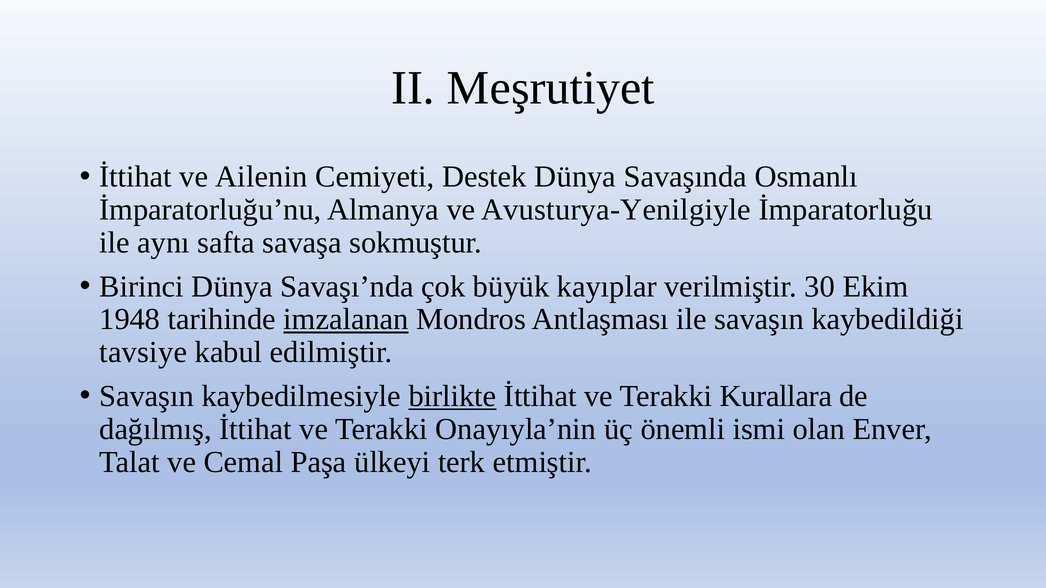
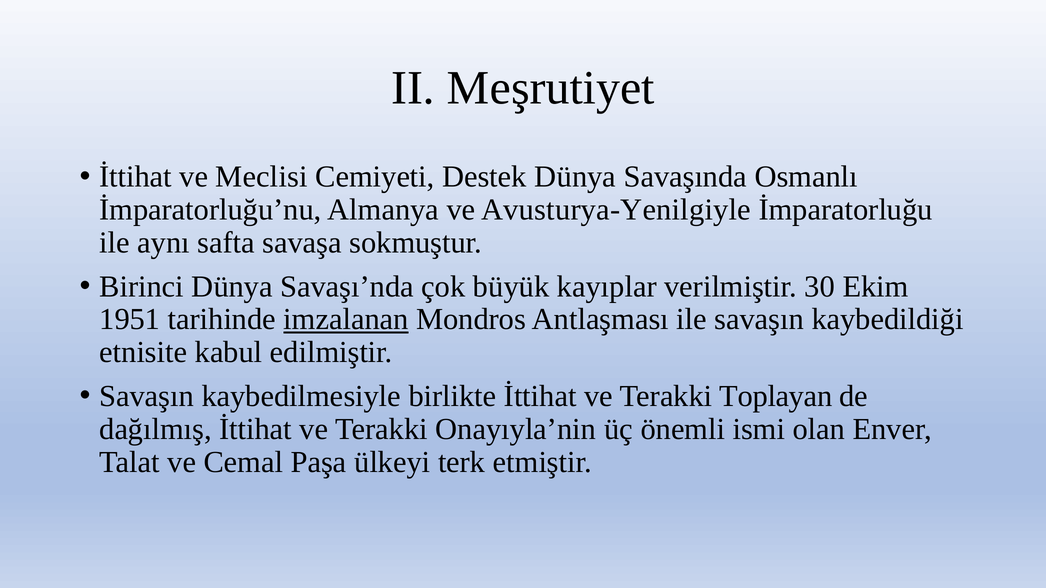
Ailenin: Ailenin -> Meclisi (261, 177)
1948: 1948 -> 1951 (130, 320)
tavsiye: tavsiye -> etnisite (143, 353)
birlikte underline: present -> none (452, 396)
Kurallara: Kurallara -> Toplayan (776, 396)
